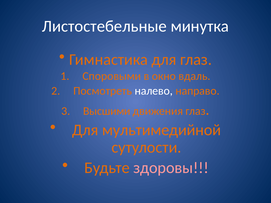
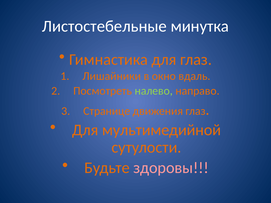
Споровыми: Споровыми -> Лишайники (112, 76)
налево colour: white -> light green (154, 91)
Высшими: Высшими -> Странице (107, 111)
